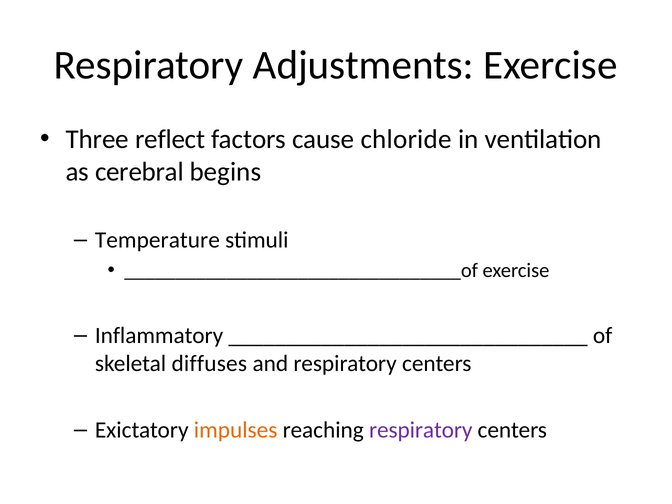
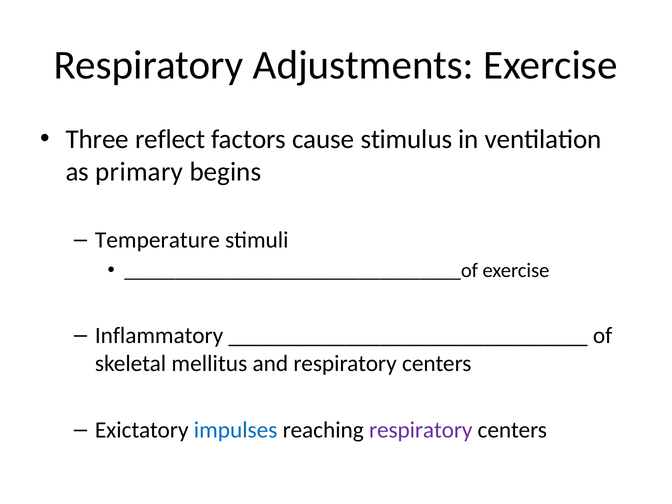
chloride: chloride -> stimulus (406, 139)
cerebral: cerebral -> primary (139, 172)
diffuses: diffuses -> mellitus (209, 364)
impulses colour: orange -> blue (236, 430)
